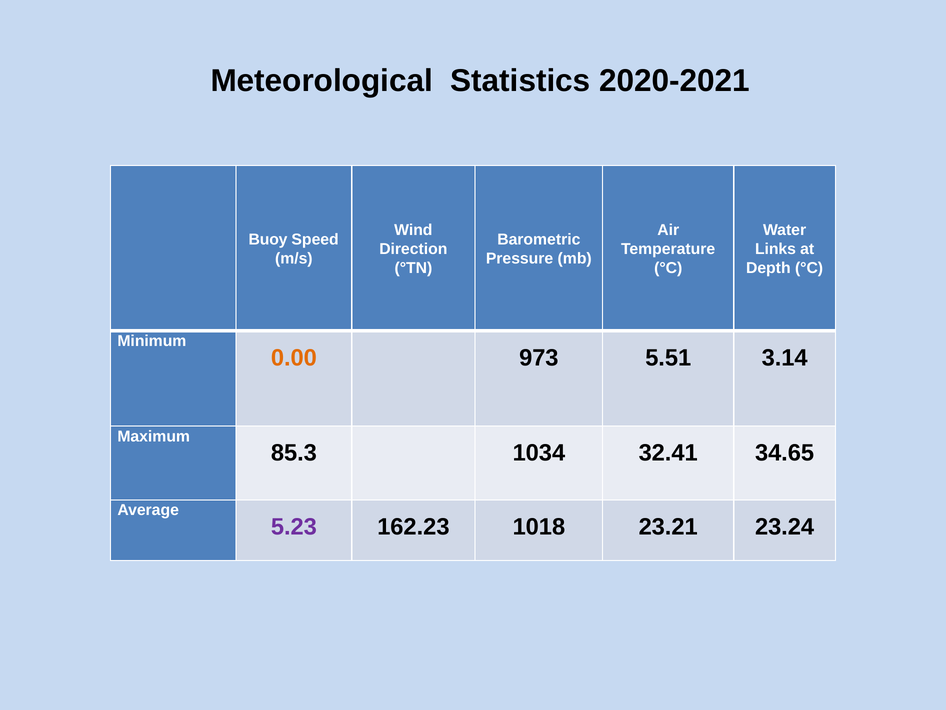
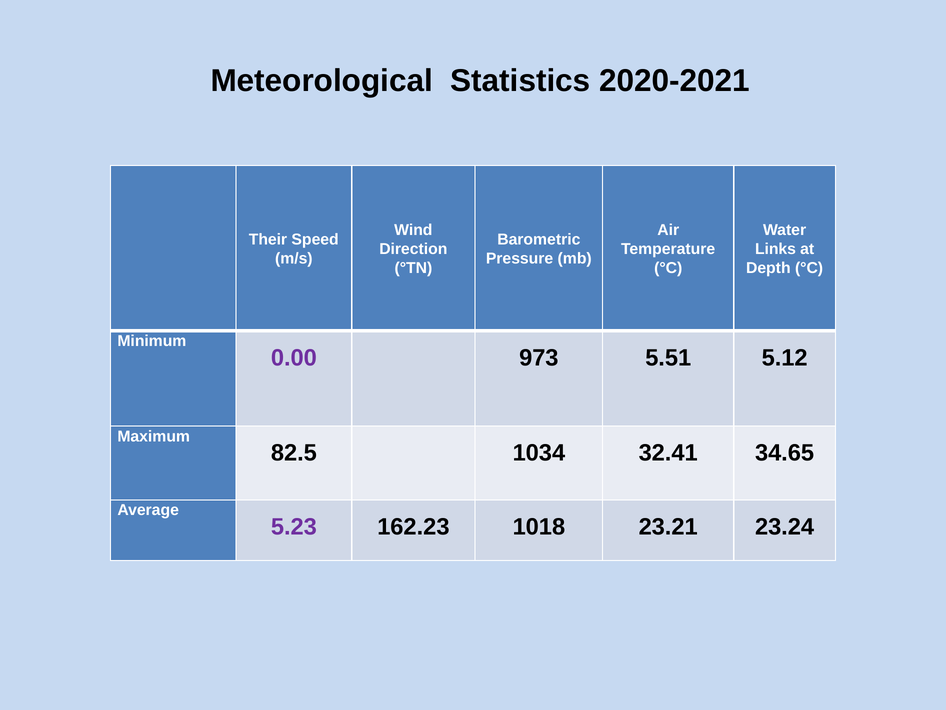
Buoy: Buoy -> Their (268, 240)
0.00 colour: orange -> purple (294, 357)
3.14: 3.14 -> 5.12 (785, 357)
85.3: 85.3 -> 82.5 (294, 453)
